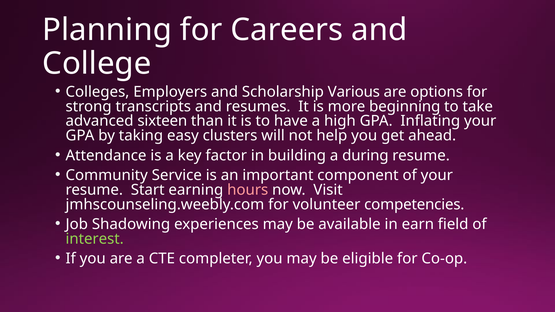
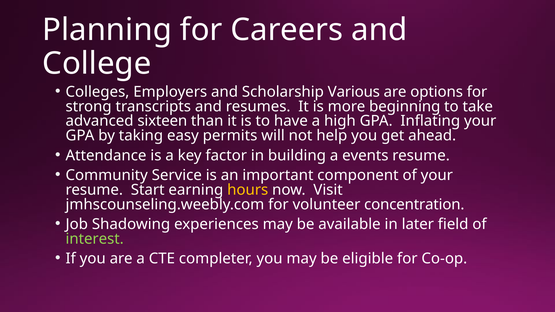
clusters: clusters -> permits (230, 136)
during: during -> events (365, 156)
hours colour: pink -> yellow (248, 190)
competencies: competencies -> concentration (414, 205)
earn: earn -> later (418, 224)
